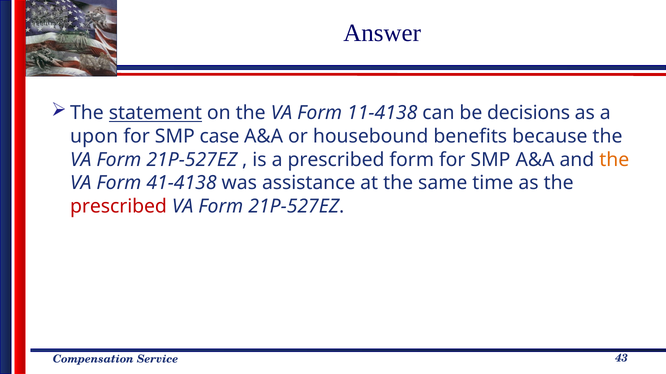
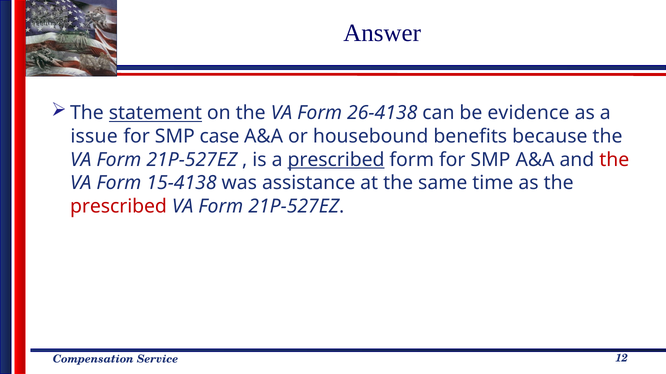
11-4138: 11-4138 -> 26-4138 (382, 113)
decisions: decisions -> evidence (528, 113)
upon: upon -> issue (94, 137)
prescribed underline: none -> present (336, 160)
the colour: orange -> red (614, 160)
41-4138: 41-4138 -> 15-4138 (182, 183)
43: 43 -> 12 (622, 359)
